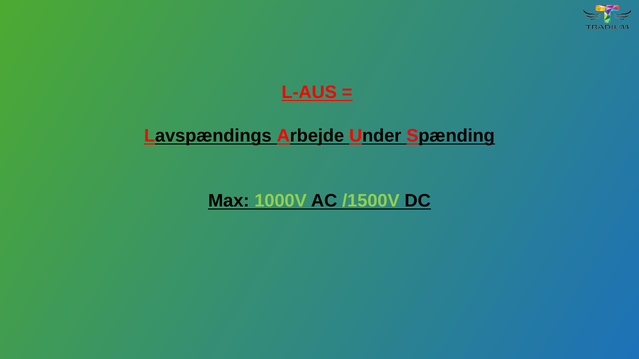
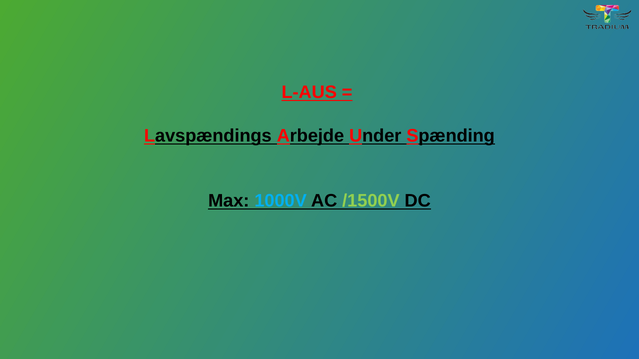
1000V colour: light green -> light blue (281, 201)
